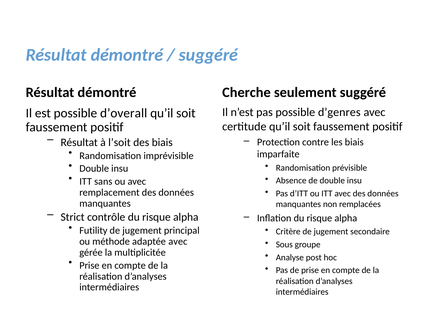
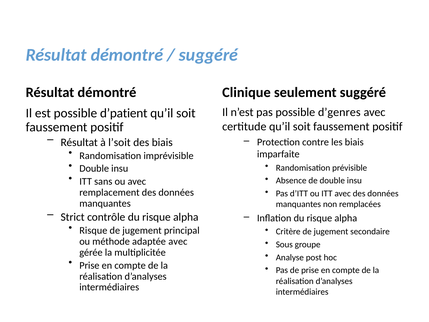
Cherche: Cherche -> Clinique (246, 92)
d’overall: d’overall -> d’patient (124, 113)
Futility: Futility -> Risque (93, 230)
